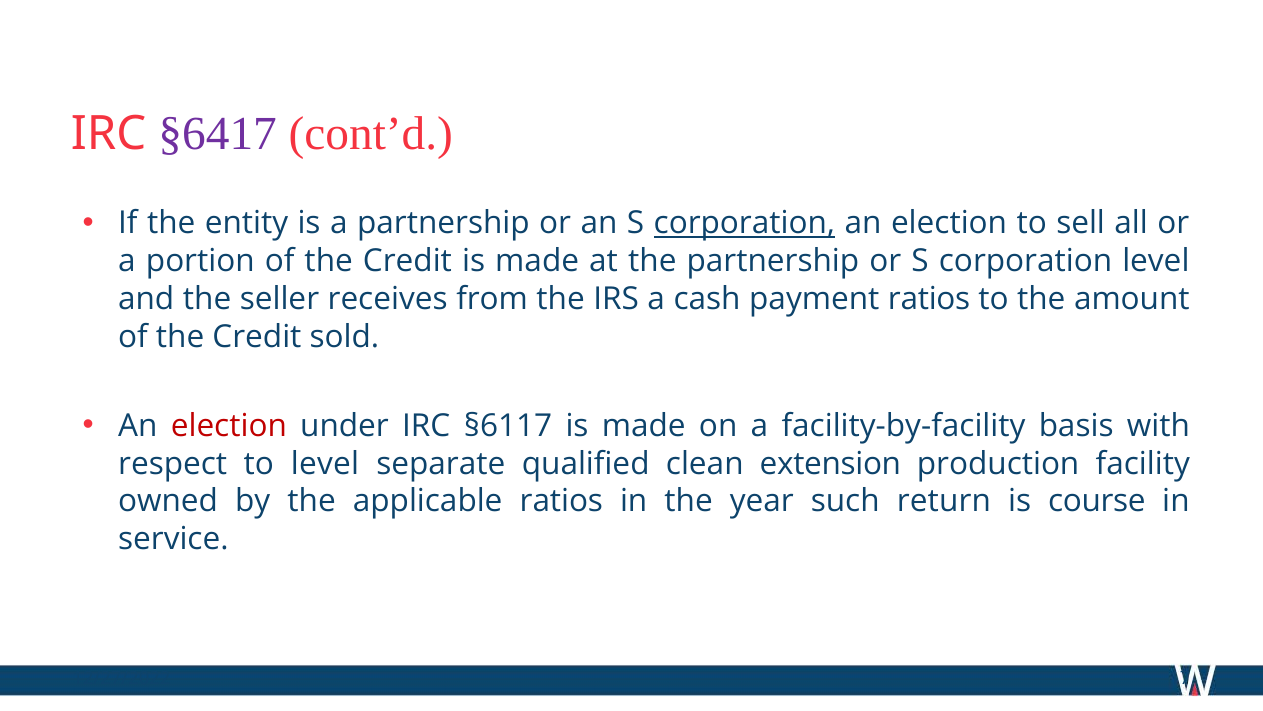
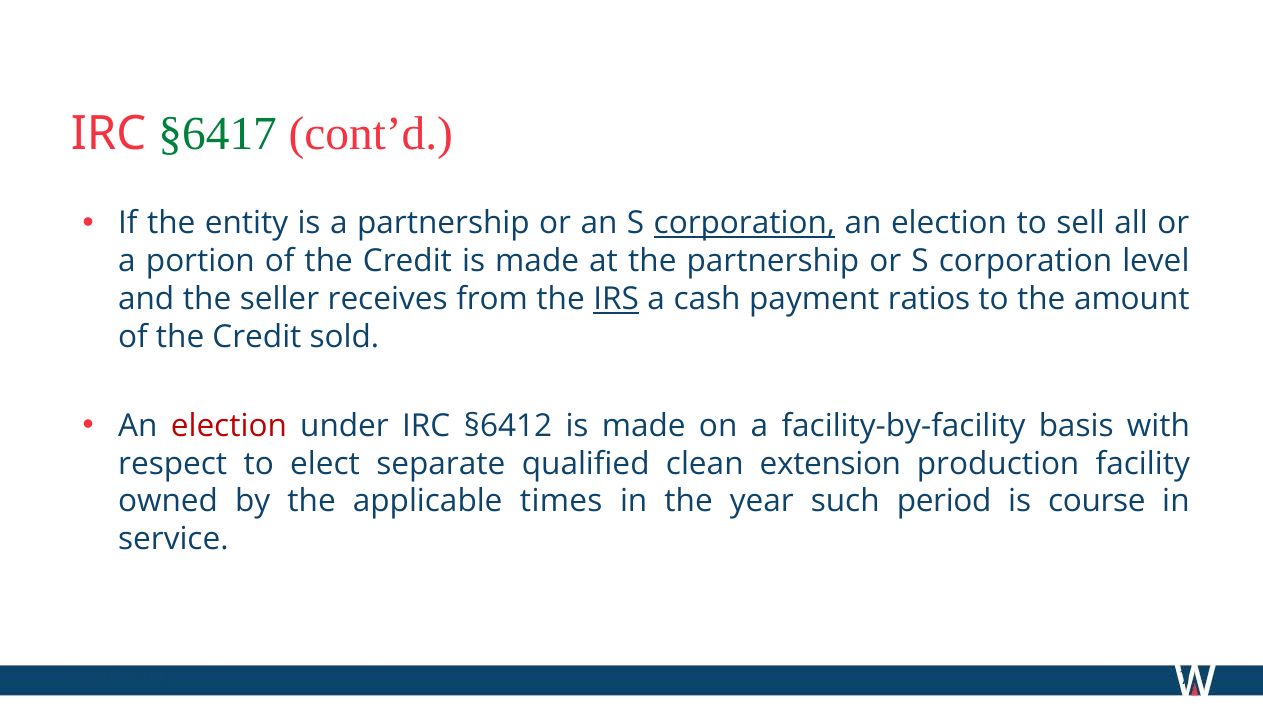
§6417 colour: purple -> green (218, 134)
IRS underline: none -> present (616, 299)
§6117: §6117 -> §6412 (508, 425)
to level: level -> elect (325, 463)
applicable ratios: ratios -> times (561, 501)
return: return -> period (944, 501)
